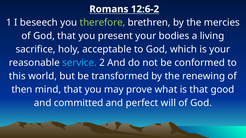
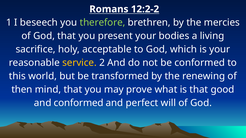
12:6-2: 12:6-2 -> 12:2-2 (145, 9)
service colour: light blue -> yellow (79, 63)
and committed: committed -> conformed (79, 103)
